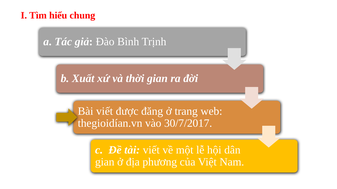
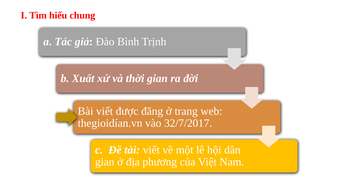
30/7/2017: 30/7/2017 -> 32/7/2017 (188, 124)
